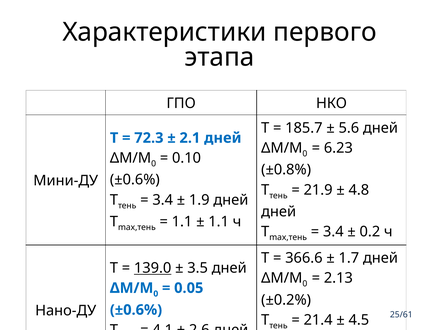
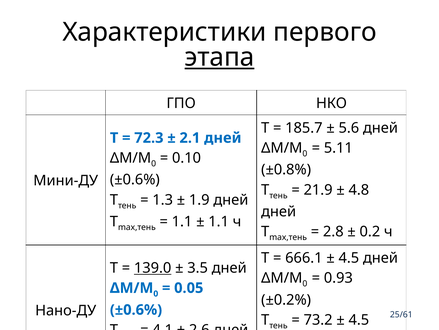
этапа underline: none -> present (220, 57)
6.23: 6.23 -> 5.11 (338, 148)
3.4: 3.4 -> 1.3 (163, 199)
3.4: 3.4 -> 2.8 (333, 231)
366.6: 366.6 -> 666.1 (304, 257)
1.7: 1.7 -> 4.5 (349, 257)
2.13: 2.13 -> 0.93 (338, 277)
21.4: 21.4 -> 73.2 (318, 319)
